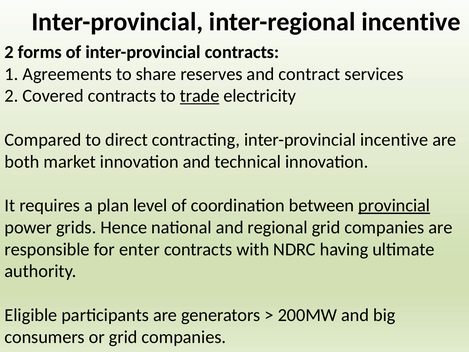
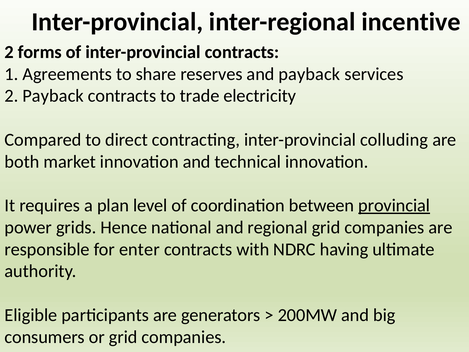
and contract: contract -> payback (309, 74)
2 Covered: Covered -> Payback (53, 96)
trade underline: present -> none (200, 96)
inter-provincial incentive: incentive -> colluding (394, 140)
